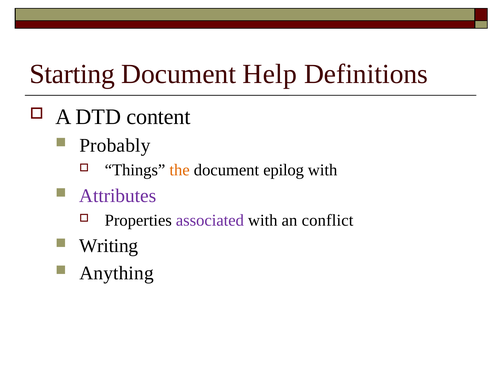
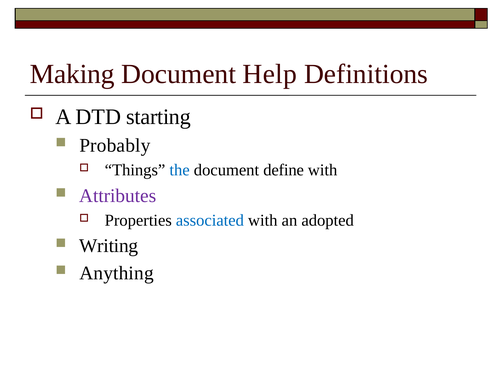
Starting: Starting -> Making (72, 74)
content: content -> starting (159, 117)
the colour: orange -> blue (180, 170)
epilog: epilog -> define (284, 170)
associated colour: purple -> blue (210, 220)
conflict: conflict -> adopted (328, 220)
